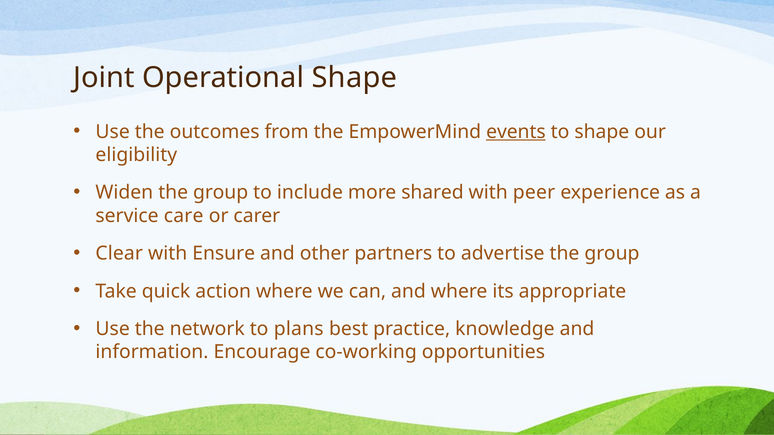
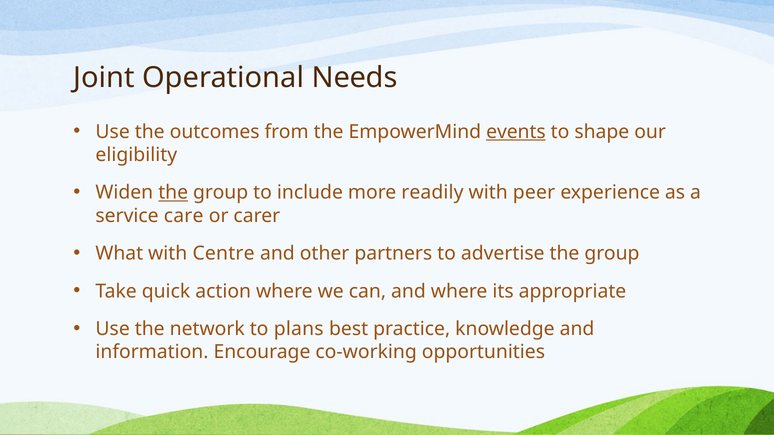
Operational Shape: Shape -> Needs (355, 78)
the underline: none -> present (173, 193)
shared: shared -> readily (432, 193)
Clear: Clear -> What (119, 254)
Ensure: Ensure -> Centre (224, 254)
